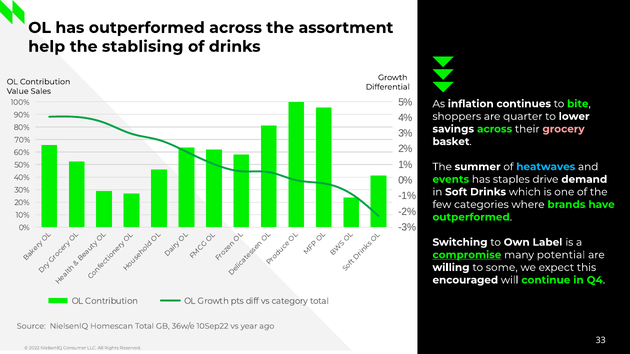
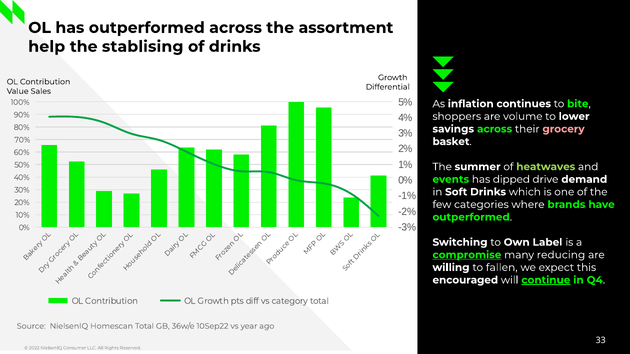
quarter: quarter -> volume (523, 117)
heatwaves colour: light blue -> light green (546, 167)
staples: staples -> dipped (511, 180)
potential: potential -> reducing (561, 255)
some: some -> fallen (502, 268)
continue underline: none -> present (546, 280)
